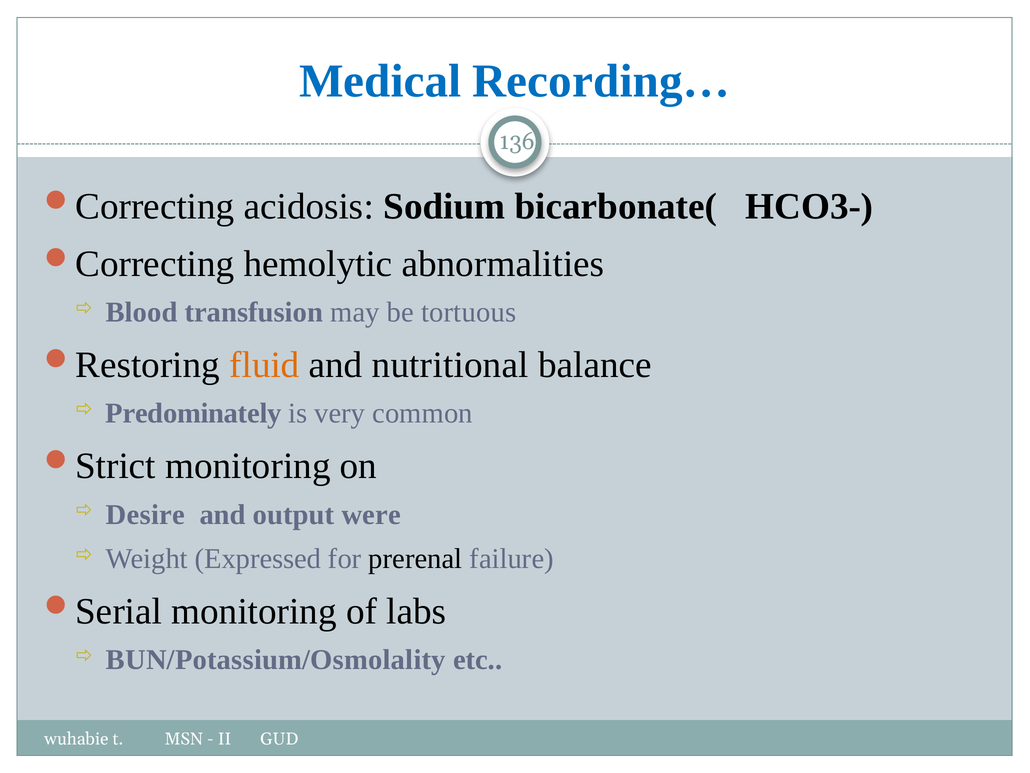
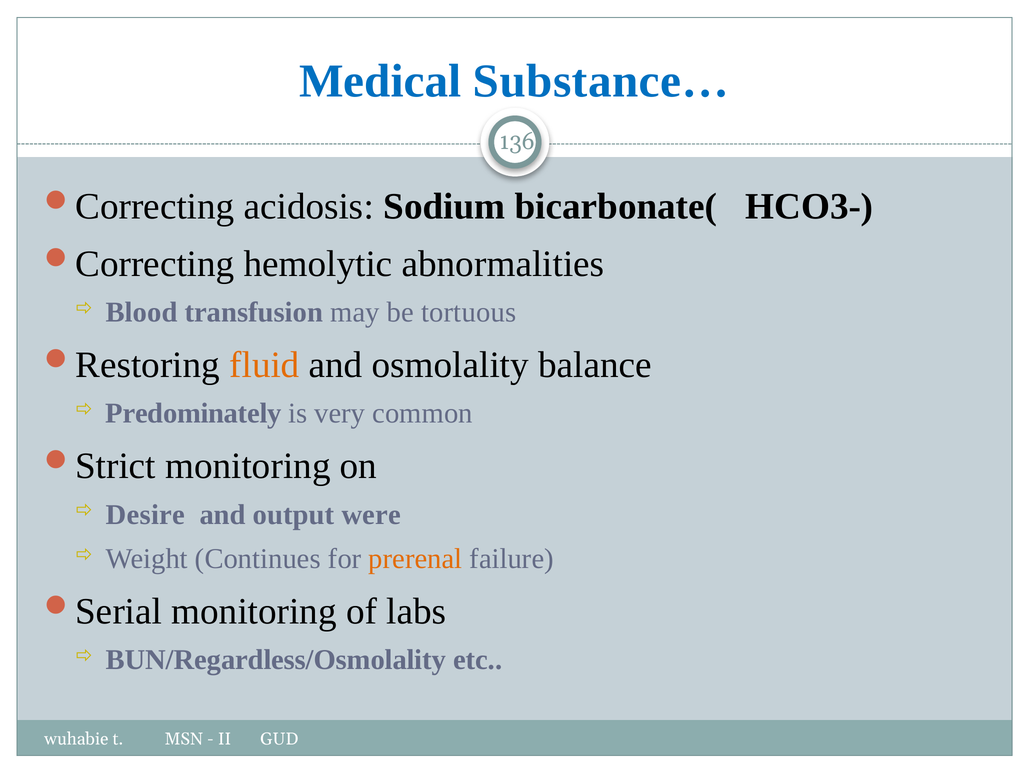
Recording…: Recording… -> Substance… (601, 81)
nutritional: nutritional -> osmolality (450, 365)
Expressed: Expressed -> Continues (258, 558)
prerenal colour: black -> orange (415, 558)
BUN/Potassium/Osmolality: BUN/Potassium/Osmolality -> BUN/Regardless/Osmolality (276, 660)
